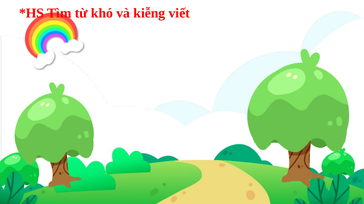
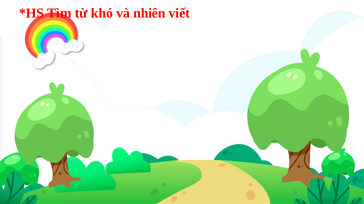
kiễng: kiễng -> nhiên (149, 13)
